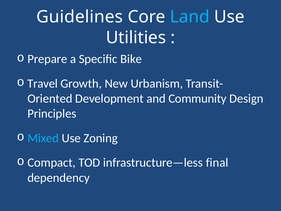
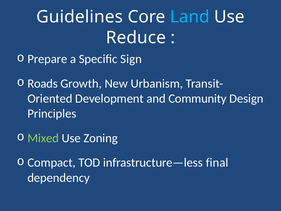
Utilities: Utilities -> Reduce (136, 38)
Bike: Bike -> Sign (131, 59)
Travel: Travel -> Roads (43, 83)
Mixed colour: light blue -> light green (43, 138)
